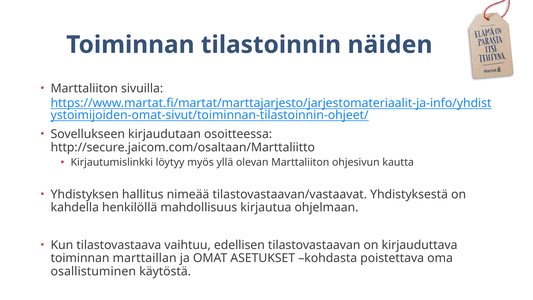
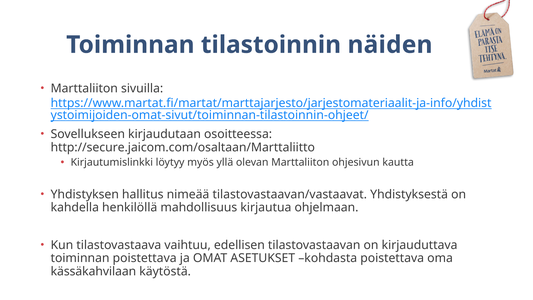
toiminnan marttaillan: marttaillan -> poistettava (145, 258)
osallistuminen: osallistuminen -> kässäkahvilaan (93, 271)
